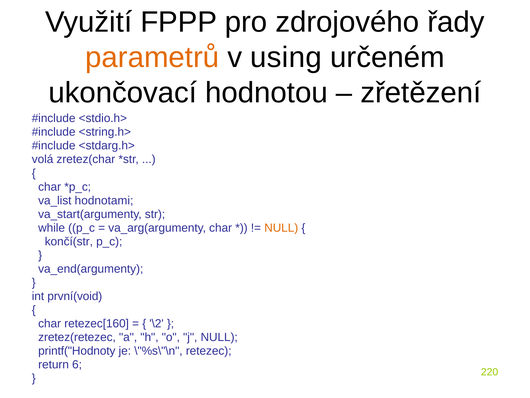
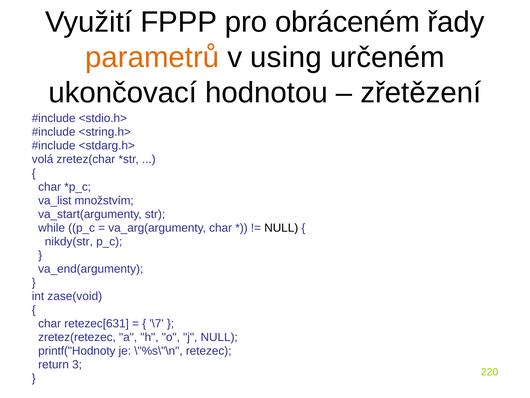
zdrojového: zdrojového -> obráceném (347, 22)
hodnotami: hodnotami -> množstvím (104, 200)
NULL colour: orange -> black (281, 228)
končí(str: končí(str -> nikdy(str (69, 241)
první(void: první(void -> zase(void (75, 296)
retezec[160: retezec[160 -> retezec[631 (97, 323)
\2: \2 -> \7 (157, 323)
6: 6 -> 3 (77, 364)
